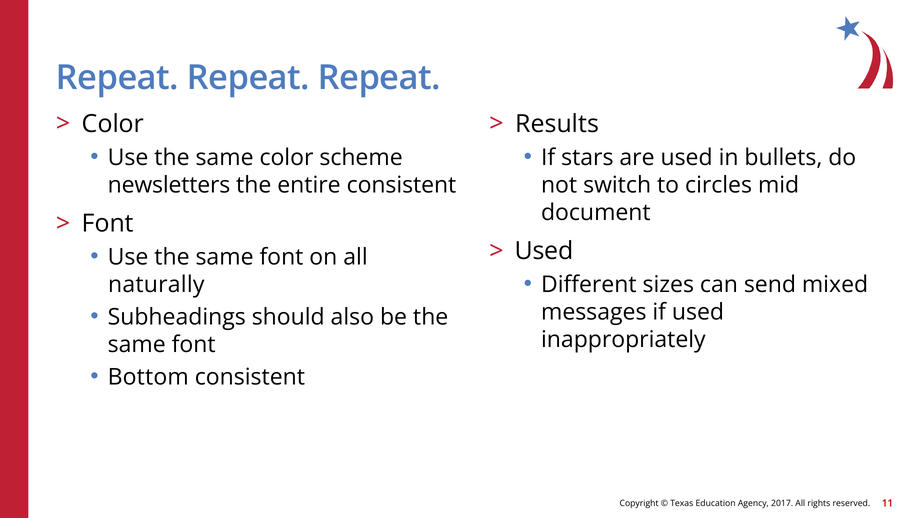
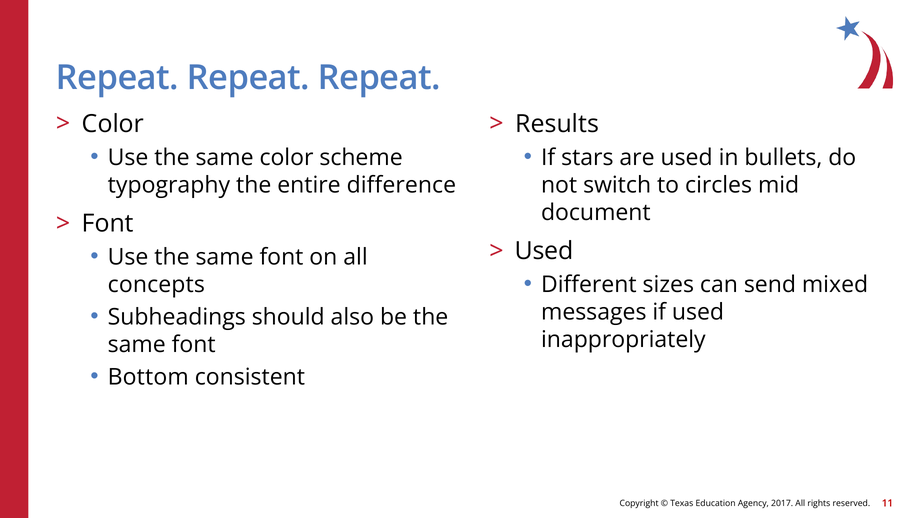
newsletters: newsletters -> typography (169, 185)
entire consistent: consistent -> difference (401, 185)
naturally: naturally -> concepts (156, 285)
